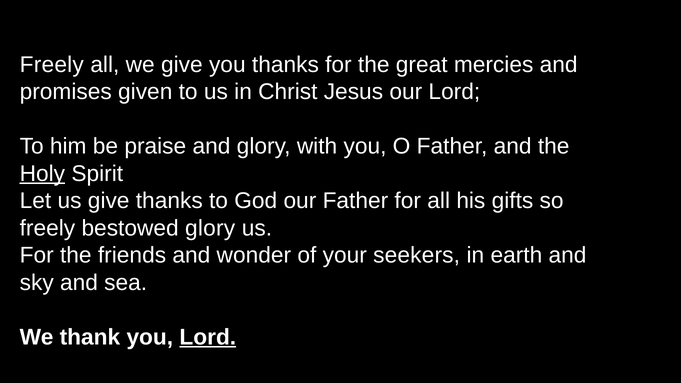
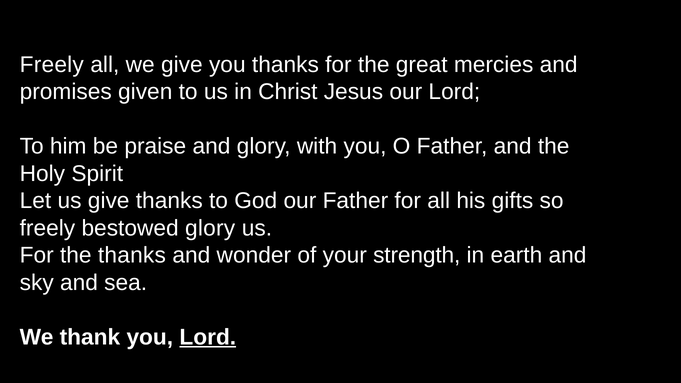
Holy underline: present -> none (42, 174)
the friends: friends -> thanks (132, 255)
seekers: seekers -> strength (417, 255)
